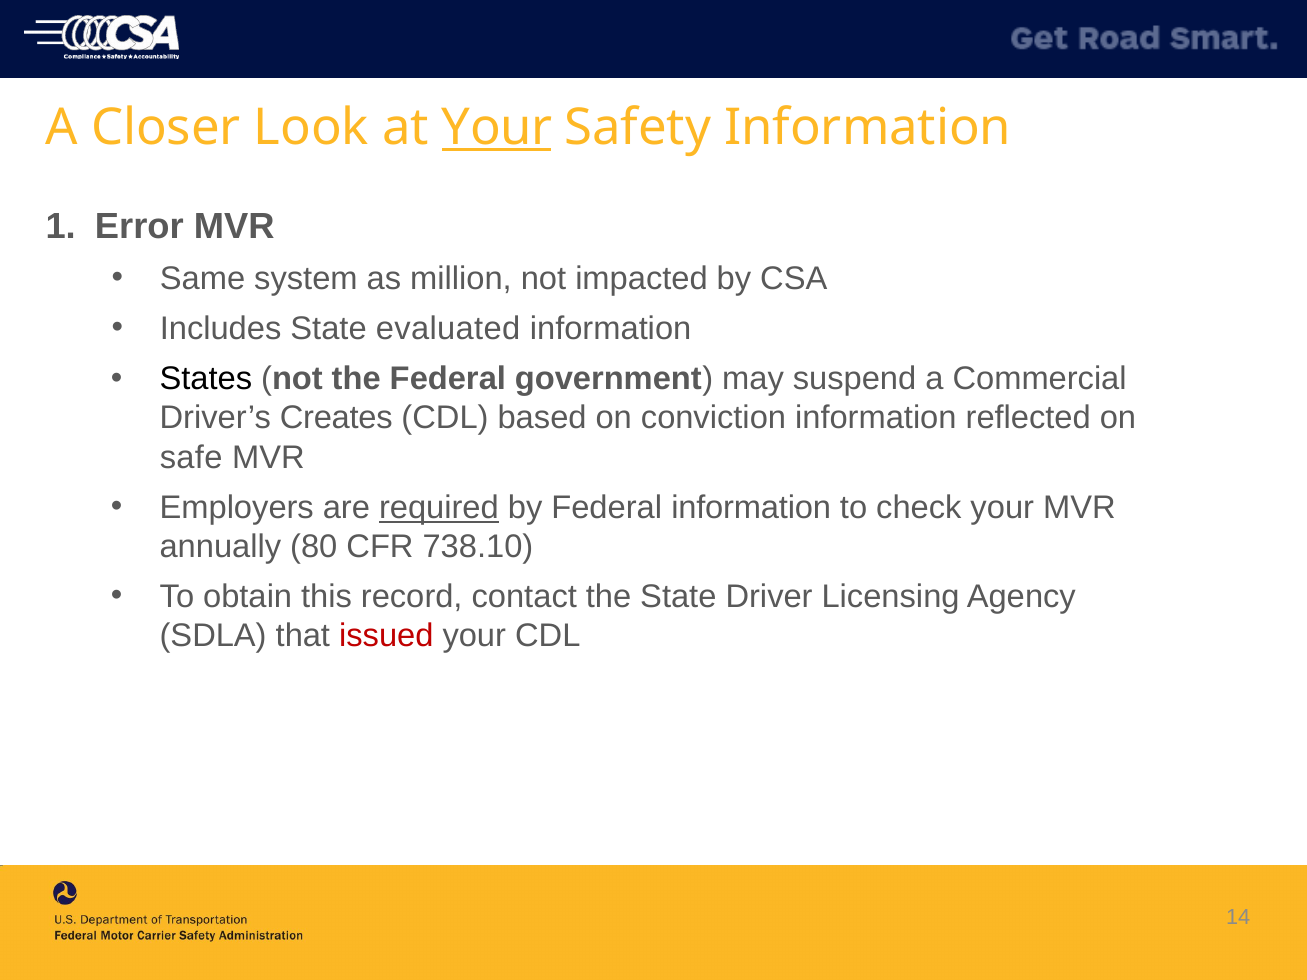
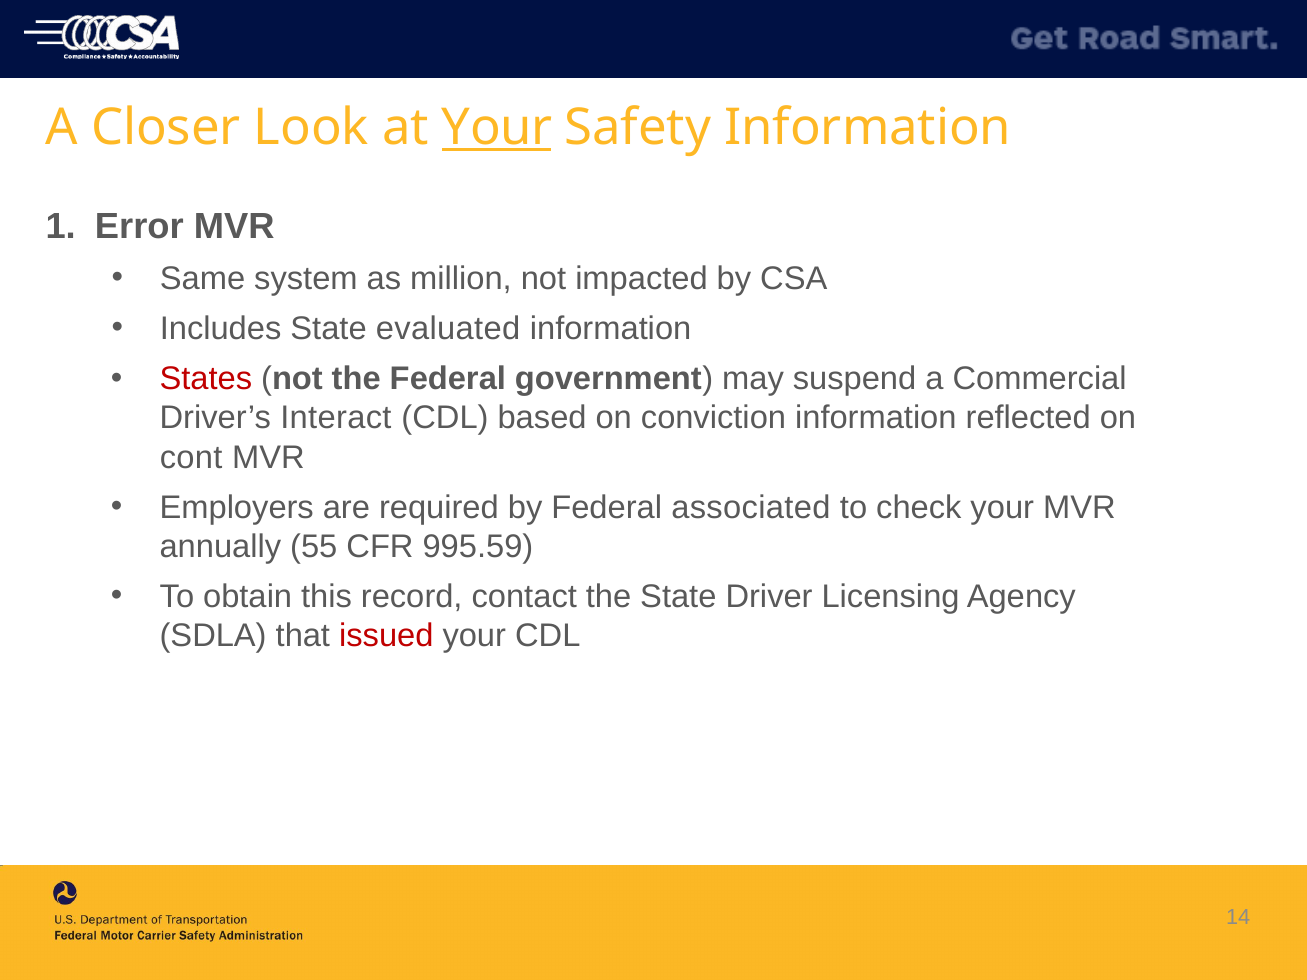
States colour: black -> red (206, 379)
Creates: Creates -> Interact (336, 418)
safe: safe -> cont (191, 458)
required underline: present -> none (439, 508)
Federal information: information -> associated (751, 508)
80: 80 -> 55 (314, 547)
738.10: 738.10 -> 995.59 (478, 547)
